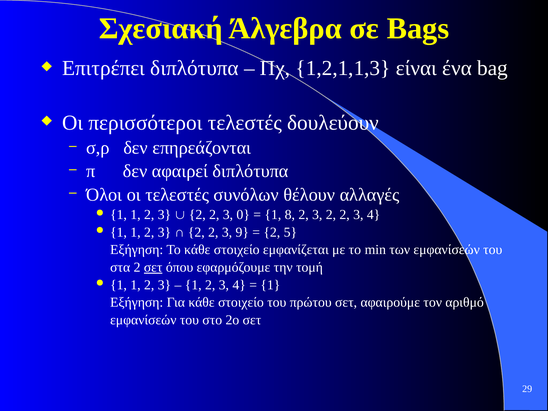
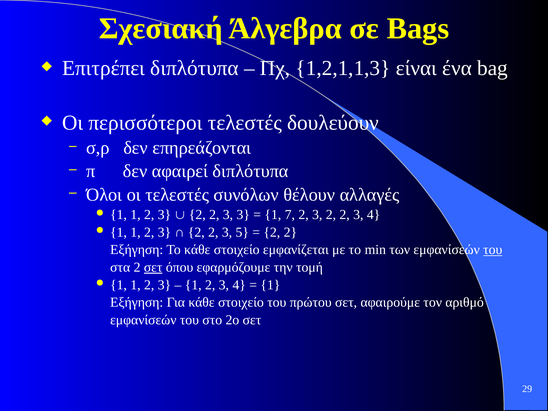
3 0: 0 -> 3 (243, 215)
8: 8 -> 7 (290, 215)
9: 9 -> 5 (242, 232)
5: 5 -> 2 (290, 232)
του underline: none -> present (493, 250)
